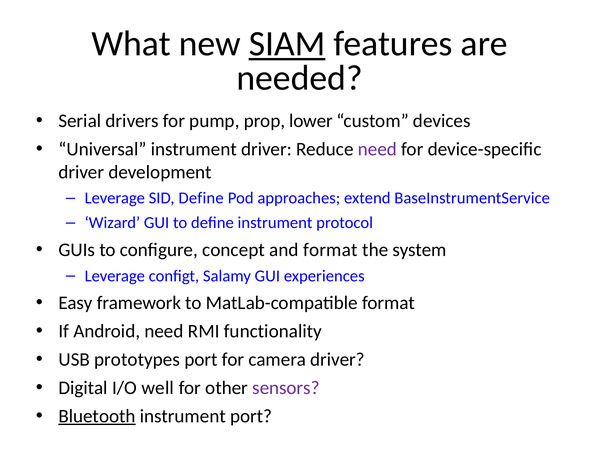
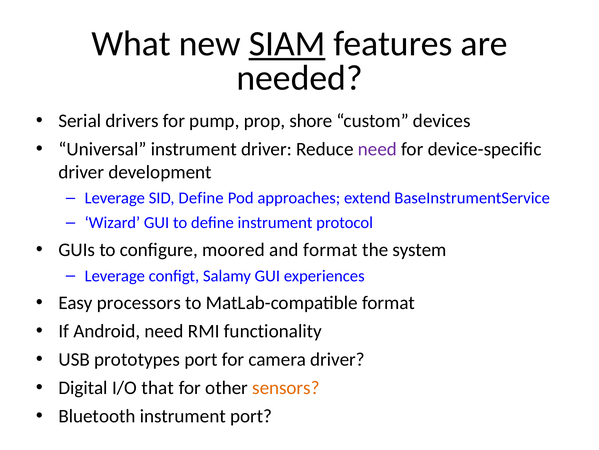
lower: lower -> shore (311, 121)
concept: concept -> moored (233, 249)
framework: framework -> processors (139, 302)
well: well -> that (158, 387)
sensors colour: purple -> orange (286, 387)
Bluetooth underline: present -> none (97, 415)
